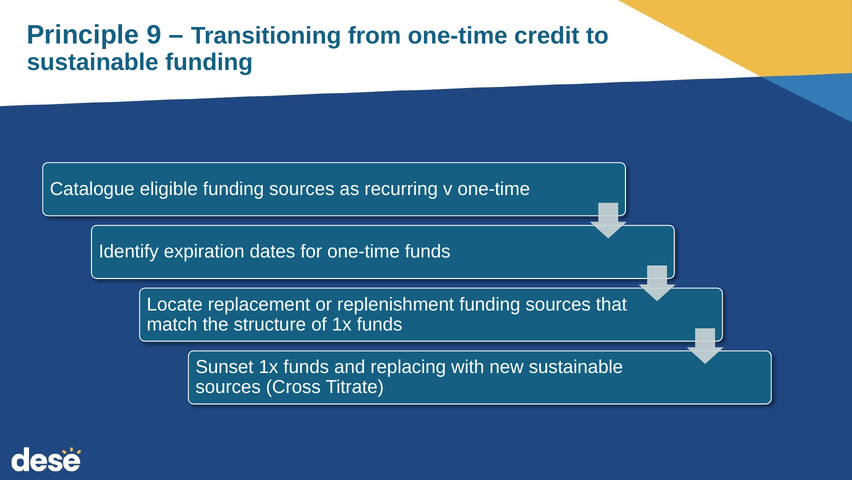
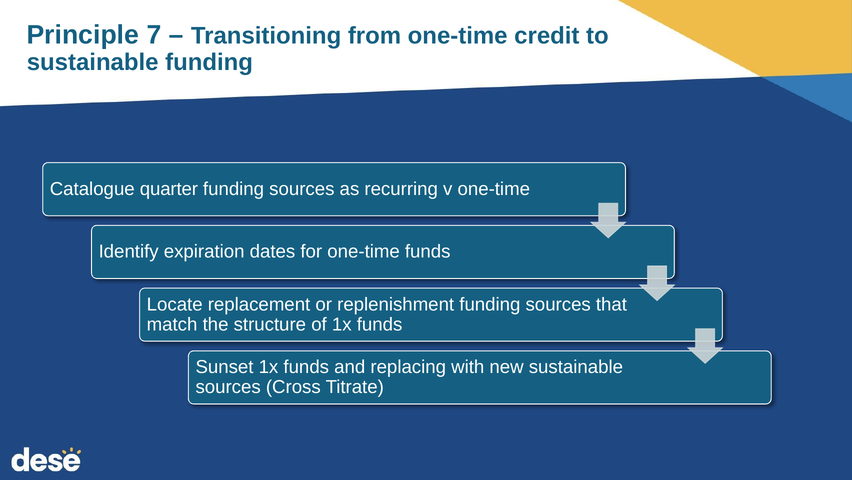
9: 9 -> 7 (154, 35)
eligible: eligible -> quarter (169, 189)
